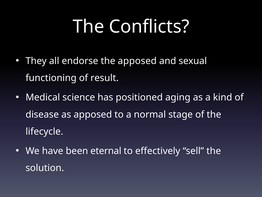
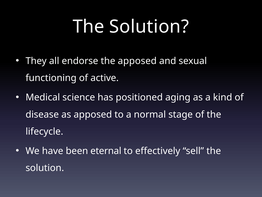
Conflicts: Conflicts -> Solution (149, 27)
result: result -> active (105, 78)
